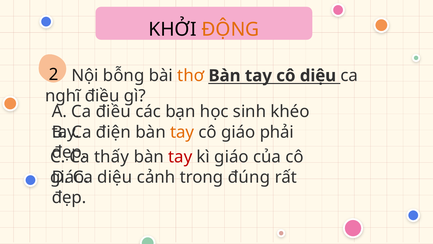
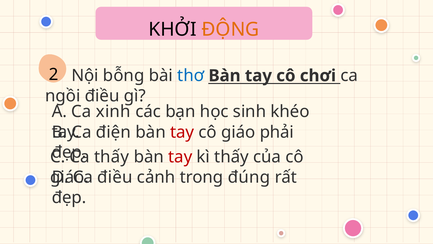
thơ colour: orange -> blue (191, 76)
cô diệu: diệu -> chơi (318, 76)
nghĩ: nghĩ -> ngồi (63, 96)
Ca điều: điều -> xinh (113, 112)
tay colour: orange -> red (182, 132)
kì giáo: giáo -> thấy (232, 157)
diệu: diệu -> điều (115, 177)
